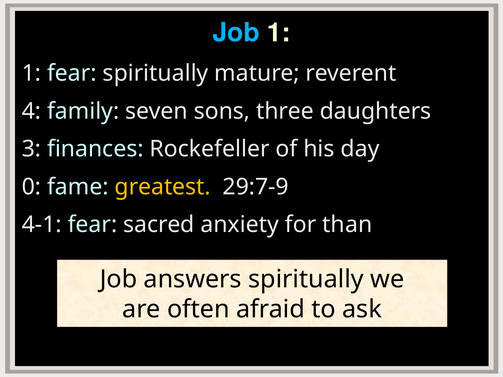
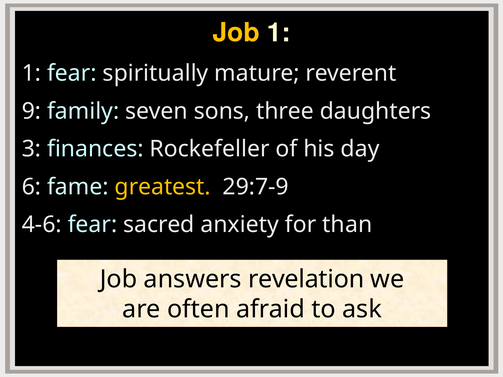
Job colour: light blue -> yellow (236, 33)
4: 4 -> 9 (31, 111)
0: 0 -> 6 (31, 187)
4-1: 4-1 -> 4-6 (42, 225)
answers spiritually: spiritually -> revelation (306, 279)
